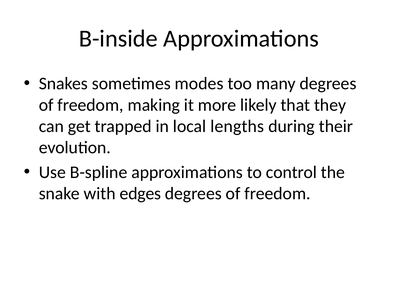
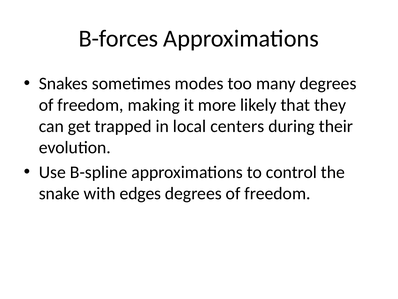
B-inside: B-inside -> B-forces (118, 39)
lengths: lengths -> centers (237, 126)
